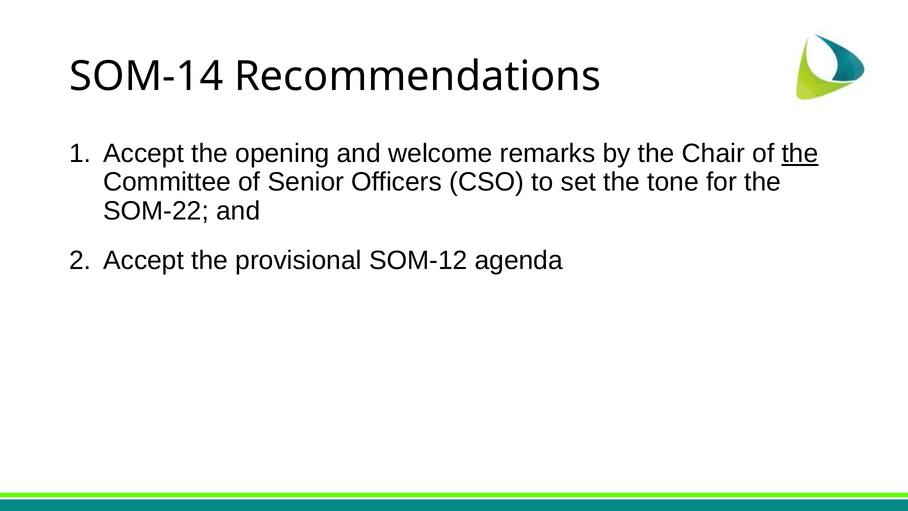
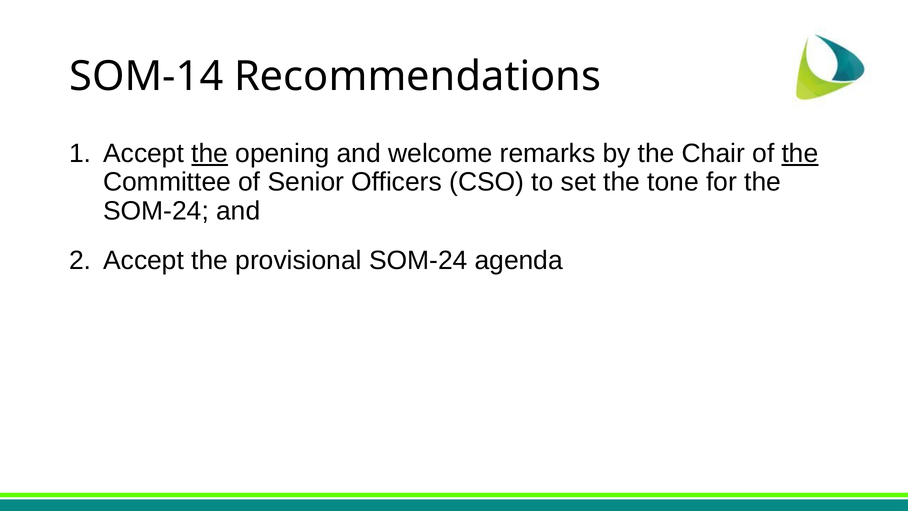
the underline: none -> present (210, 154)
SOM-22: SOM-22 -> SOM-24 (156, 211)
provisional SOM-12: SOM-12 -> SOM-24 (418, 260)
